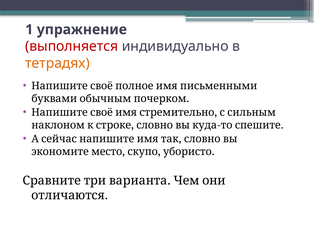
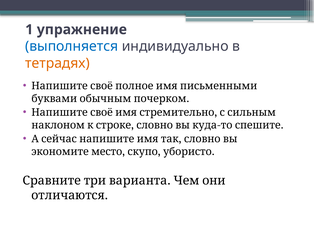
выполняется colour: red -> blue (72, 46)
